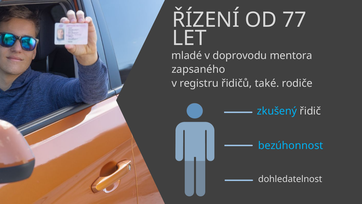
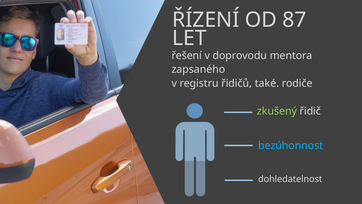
77: 77 -> 87 (294, 20)
mladé: mladé -> řešení (187, 55)
zkušený colour: light blue -> light green (277, 111)
